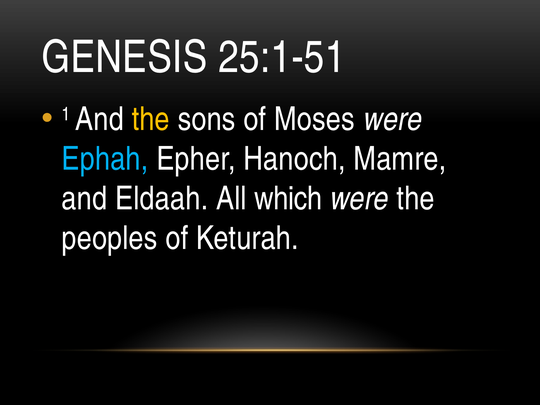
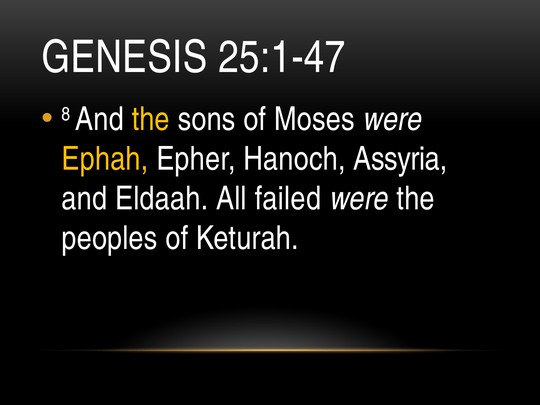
25:1-51: 25:1-51 -> 25:1-47 (282, 57)
1: 1 -> 8 (66, 114)
Ephah colour: light blue -> yellow (105, 159)
Mamre: Mamre -> Assyria (400, 159)
which: which -> failed (288, 199)
